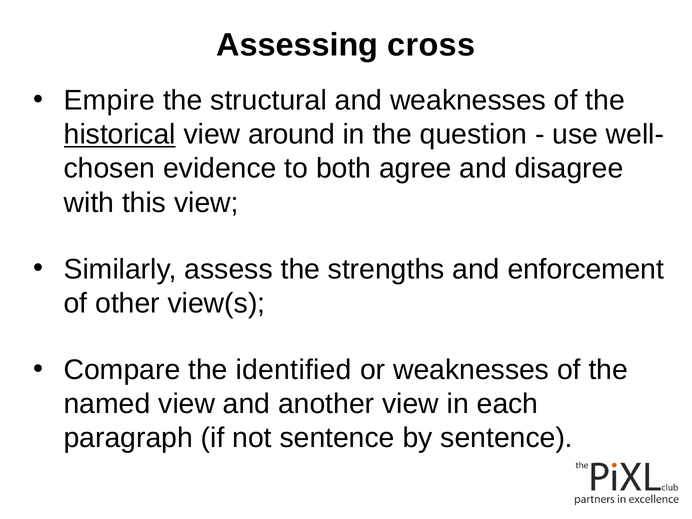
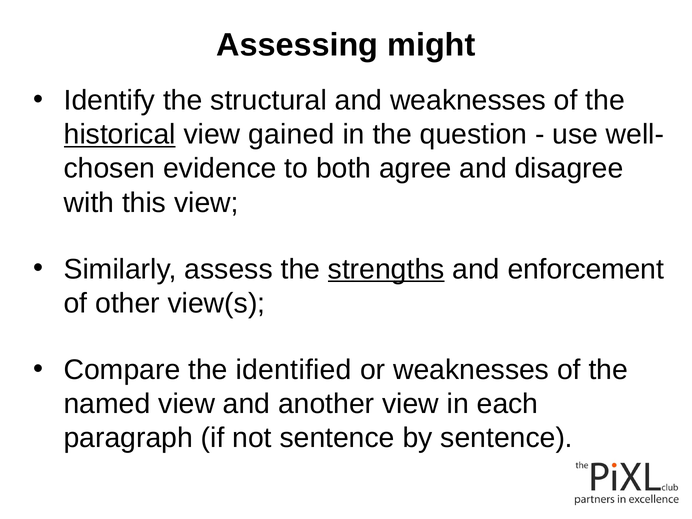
cross: cross -> might (431, 45)
Empire: Empire -> Identify (109, 100)
around: around -> gained (291, 135)
strengths underline: none -> present (386, 269)
